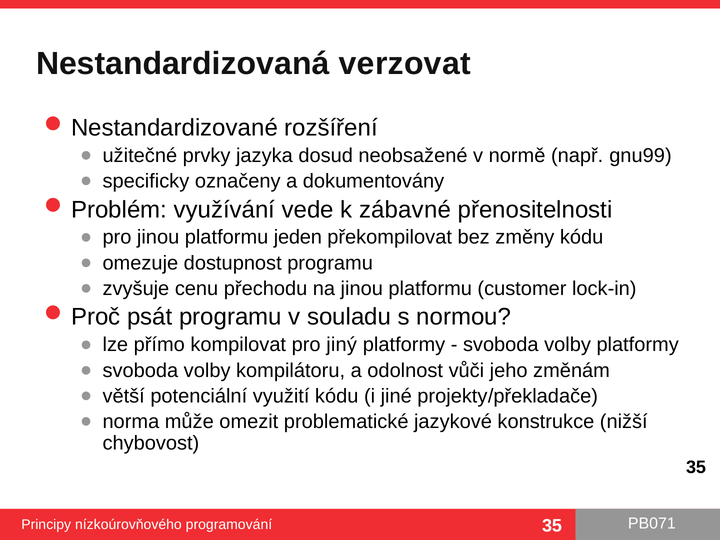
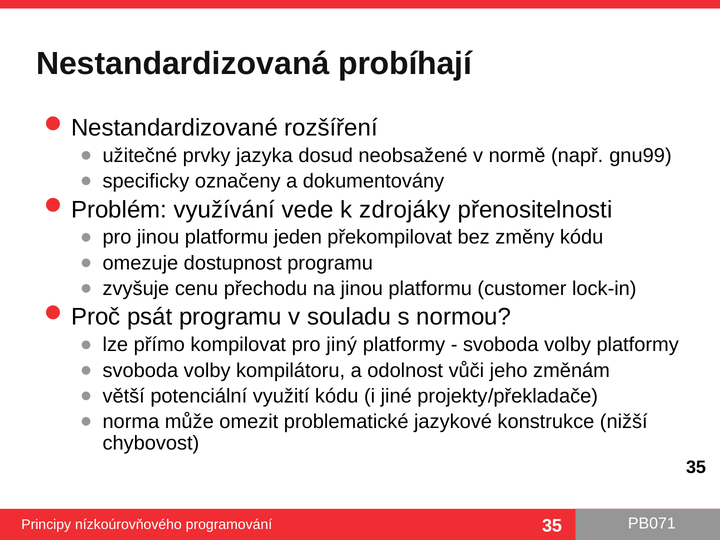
verzovat: verzovat -> probíhají (405, 64)
zábavné: zábavné -> zdrojáky (405, 210)
